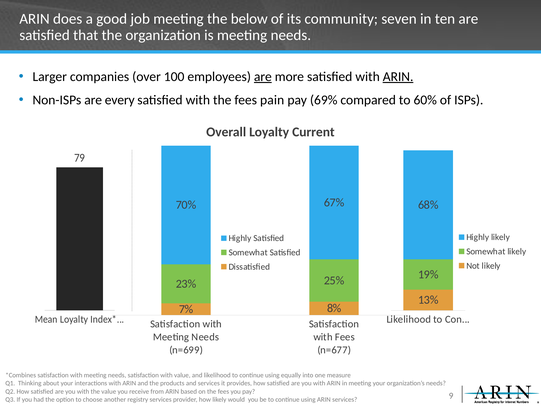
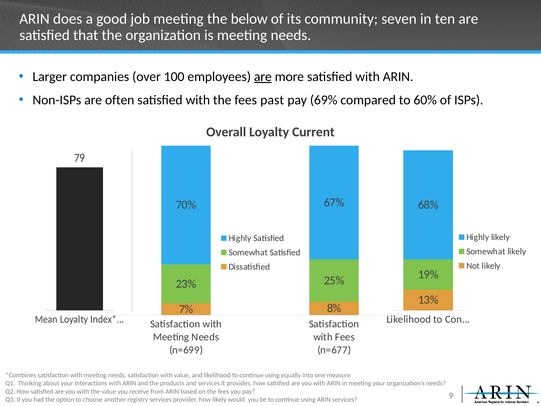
ARIN underline: present -> none (398, 77)
every: every -> often (120, 100)
pain: pain -> past (272, 100)
